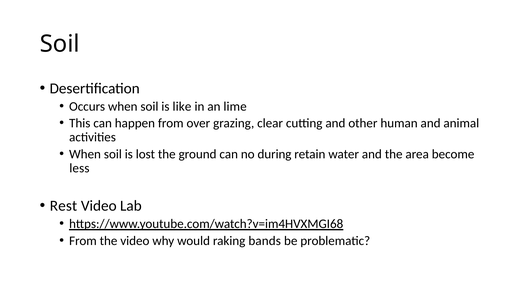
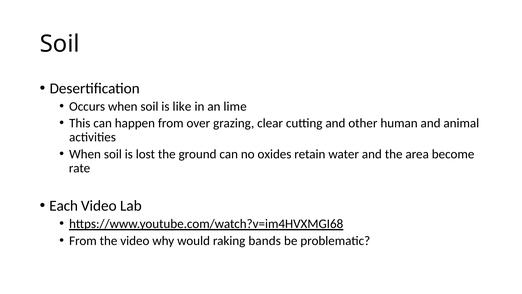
during: during -> oxides (274, 154)
less: less -> rate (80, 168)
Rest: Rest -> Each (64, 205)
